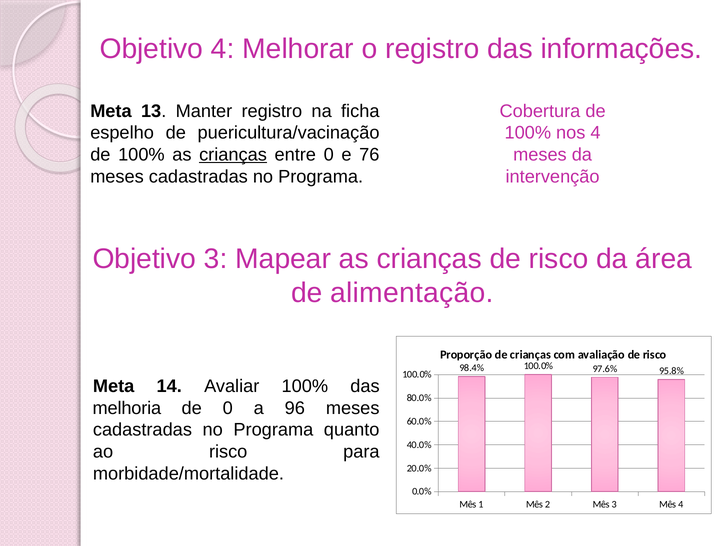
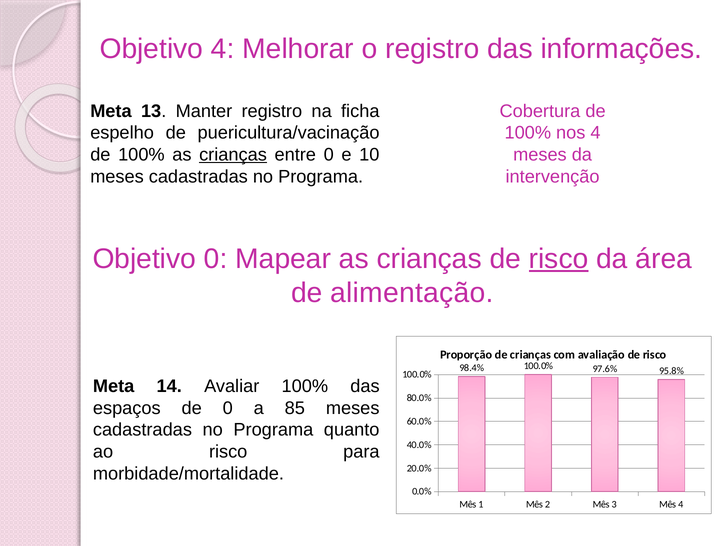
76: 76 -> 10 (369, 155)
Objetivo 3: 3 -> 0 (216, 259)
risco underline: none -> present (559, 259)
melhoria: melhoria -> espaços (127, 408)
96: 96 -> 85 (295, 408)
